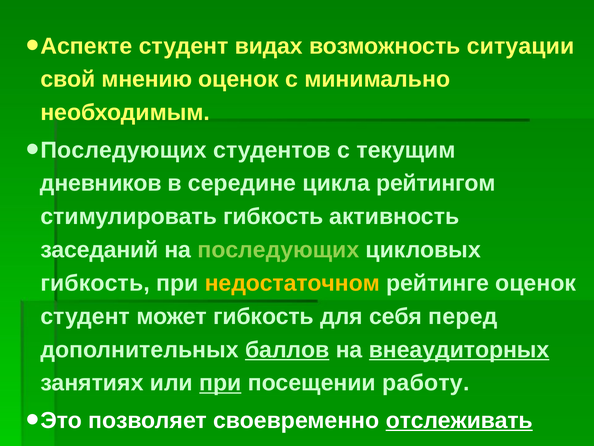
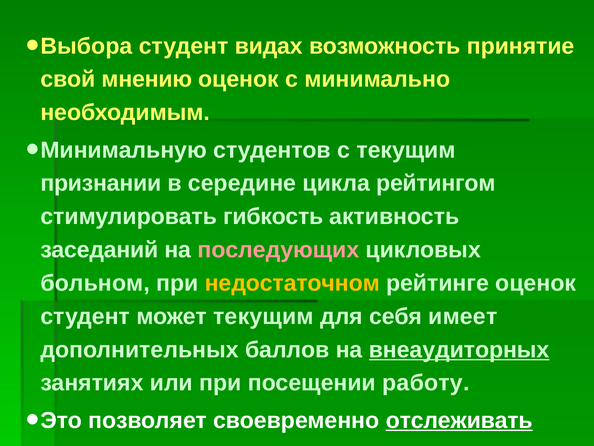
Аспекте: Аспекте -> Выбора (86, 46)
ситуации: ситуации -> принятие (521, 46)
Последующих: Последующих -> Минимальную (124, 150)
дневников: дневников -> признании (101, 183)
последующих colour: light green -> pink (278, 250)
гибкость: гибкость -> больном (95, 283)
может гибкость: гибкость -> текущим (263, 316)
перед: перед -> имеет (463, 316)
баллов underline: present -> none (287, 349)
при underline: present -> none (220, 383)
